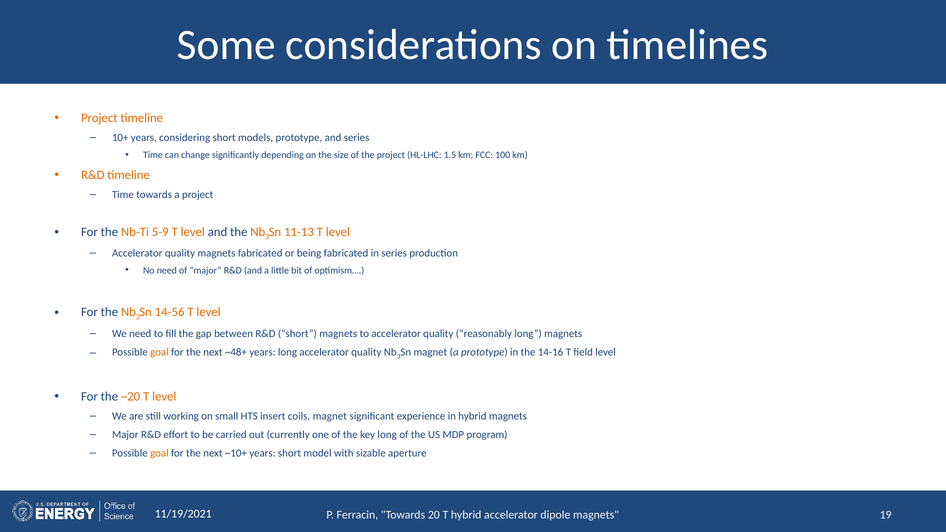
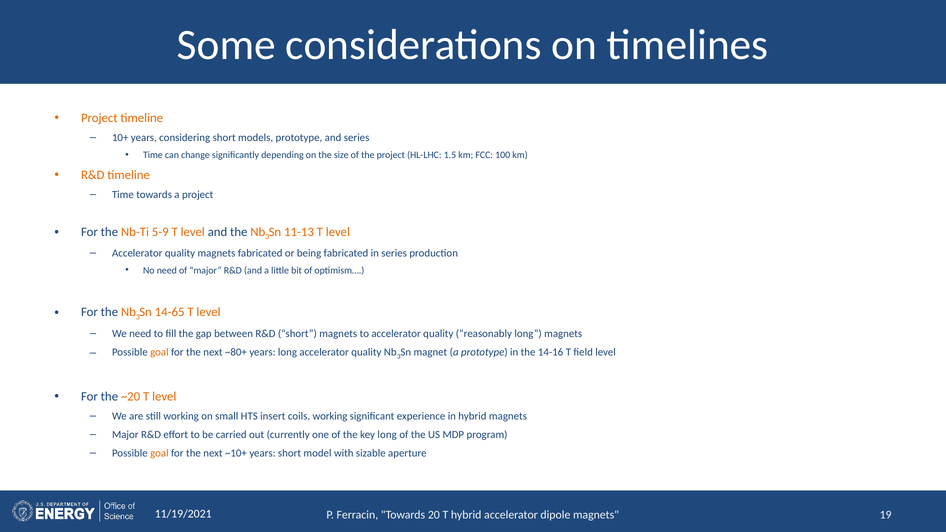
14-56: 14-56 -> 14-65 (170, 312)
~48+: ~48+ -> ~80+ (236, 352)
coils magnet: magnet -> working (330, 416)
